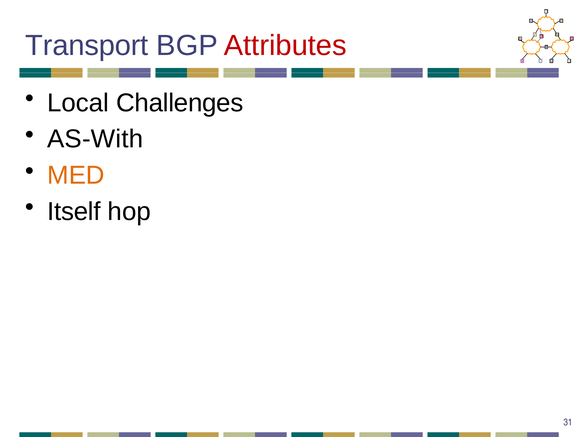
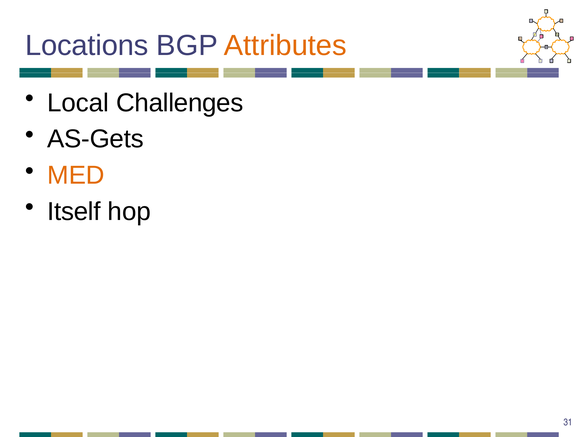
Transport: Transport -> Locations (87, 46)
Attributes colour: red -> orange (285, 46)
AS-With: AS-With -> AS-Gets (95, 139)
